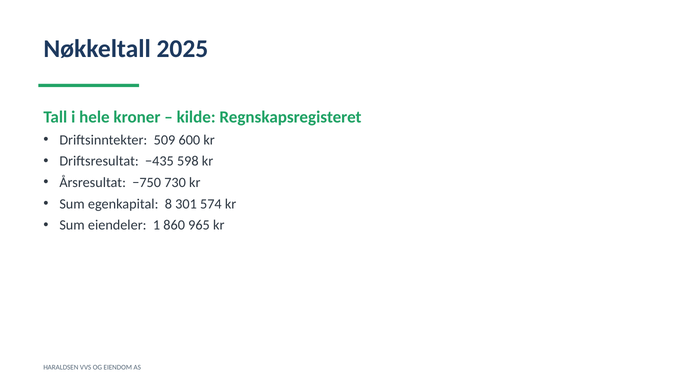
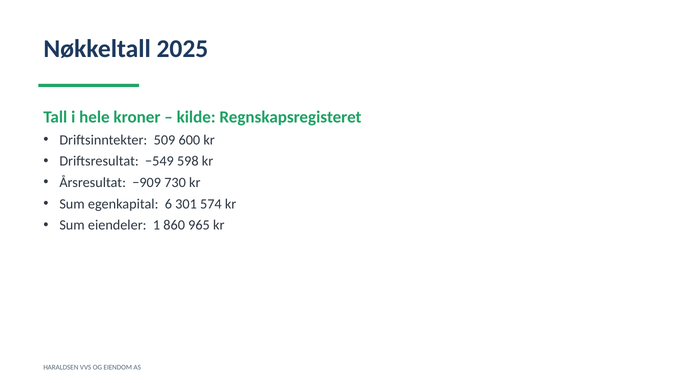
−435: −435 -> −549 (159, 162)
−750: −750 -> −909 (147, 183)
8: 8 -> 6 (168, 204)
